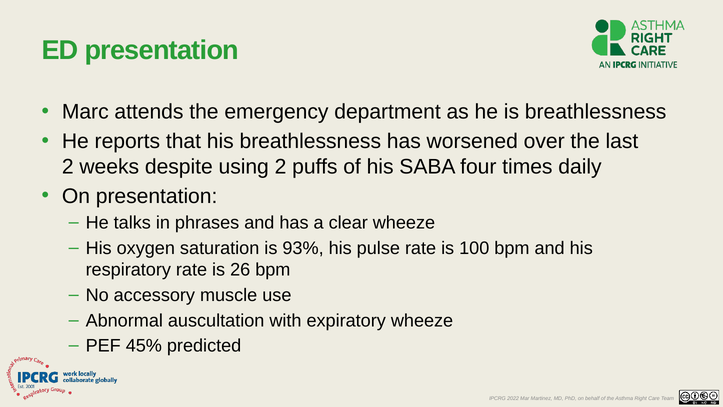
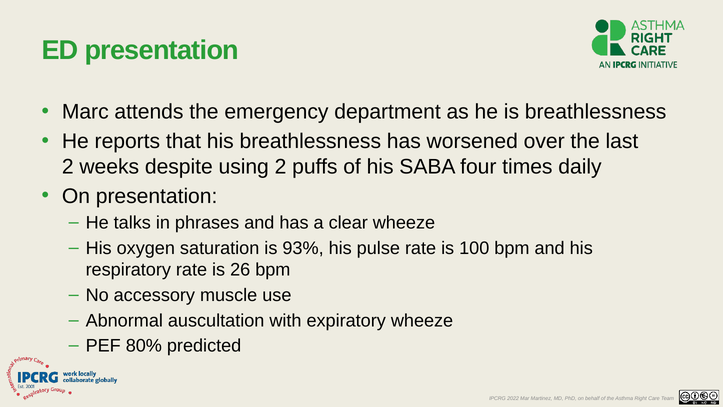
45%: 45% -> 80% (144, 346)
